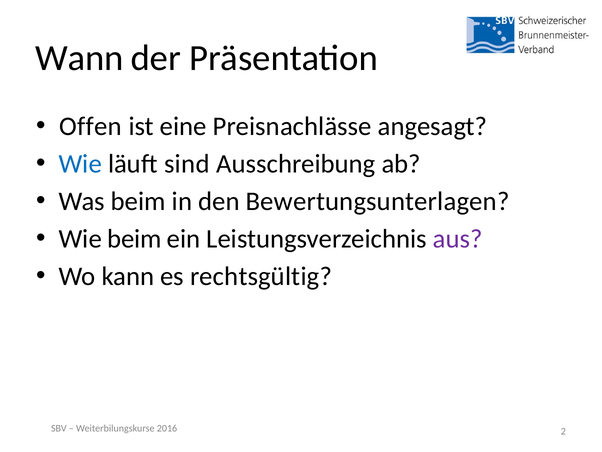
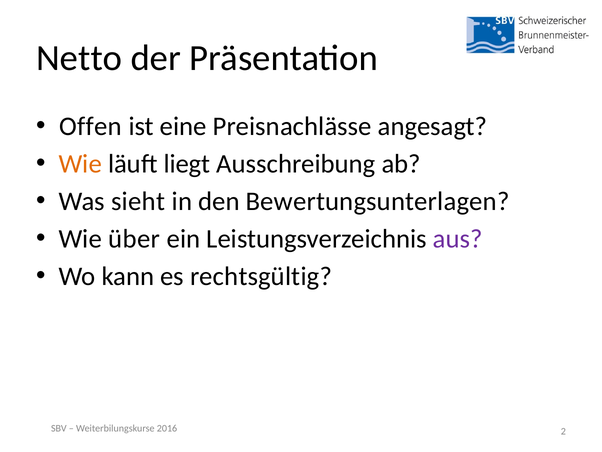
Wann: Wann -> Netto (79, 58)
Wie colour: blue -> orange (80, 164)
sind: sind -> liegt (187, 164)
Was beim: beim -> sieht (138, 201)
Wie beim: beim -> über (134, 239)
